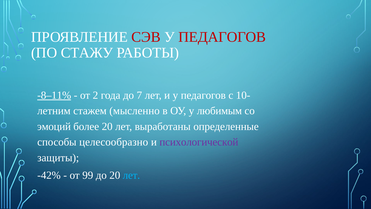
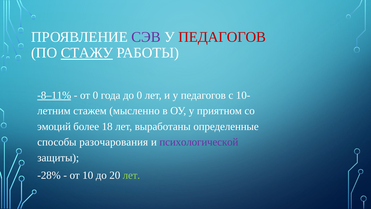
СЭВ colour: red -> purple (146, 37)
СТАЖУ underline: none -> present (87, 53)
от 2: 2 -> 0 (95, 95)
до 7: 7 -> 0 (139, 95)
любимым: любимым -> приятном (219, 111)
более 20: 20 -> 18 (107, 126)
целесообразно: целесообразно -> разочарования (114, 142)
-42%: -42% -> -28% (49, 175)
99: 99 -> 10 (88, 175)
лет colour: light blue -> light green (131, 175)
